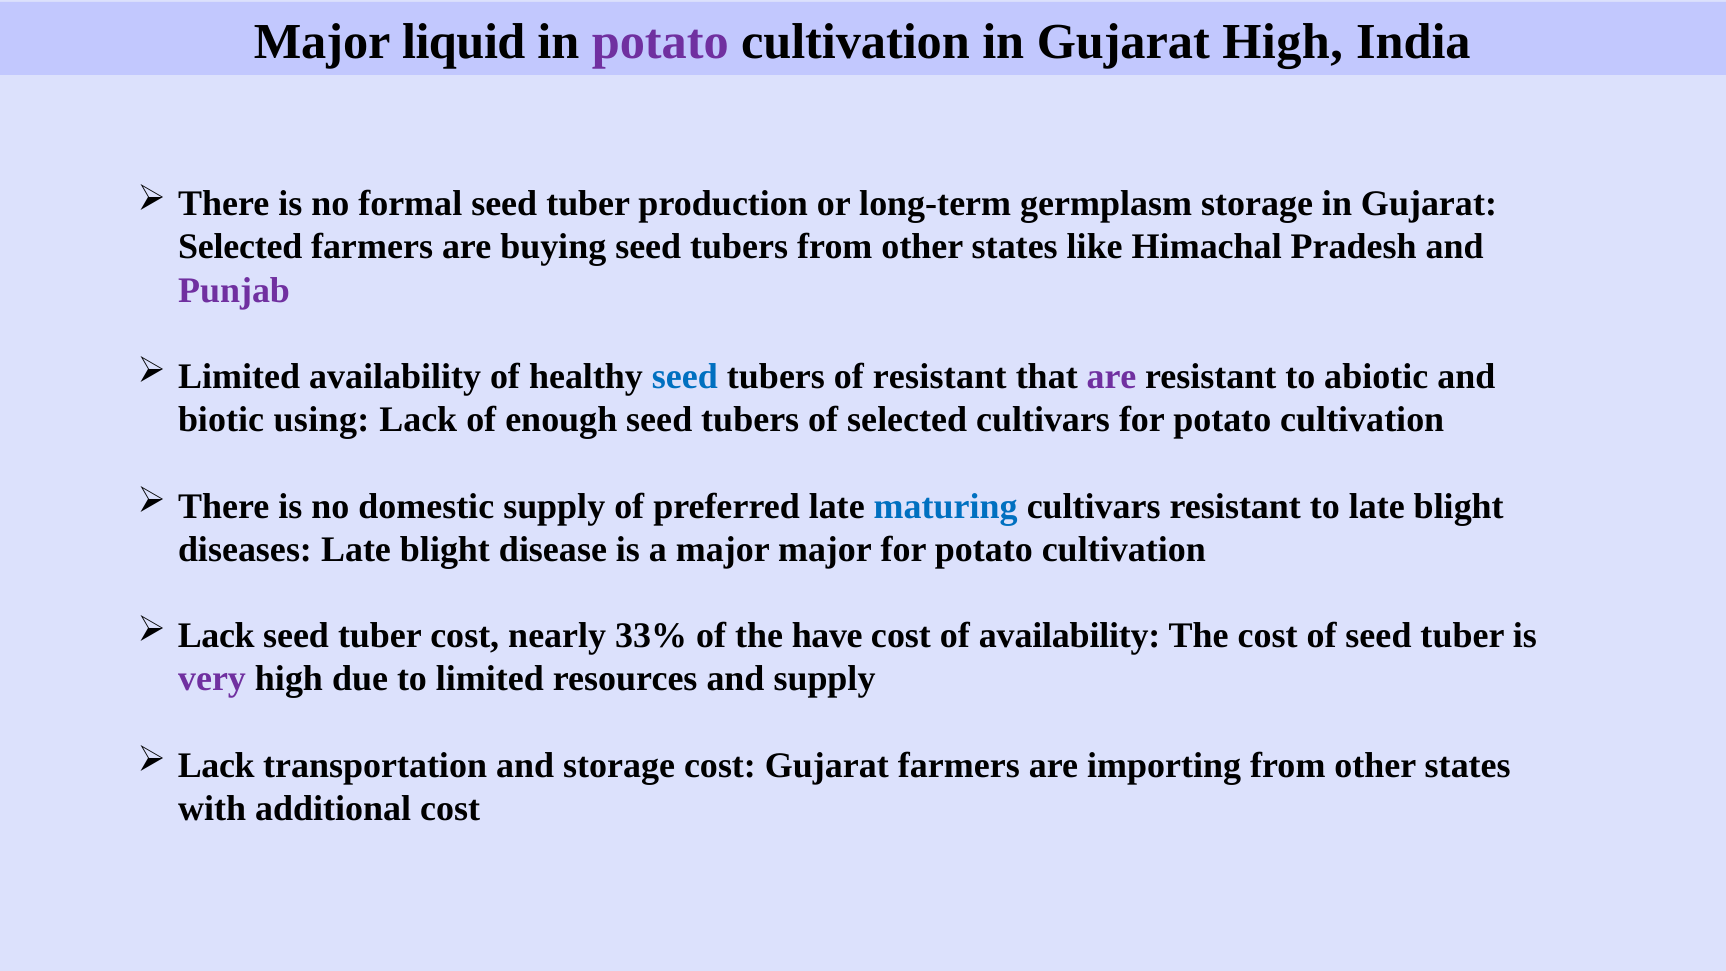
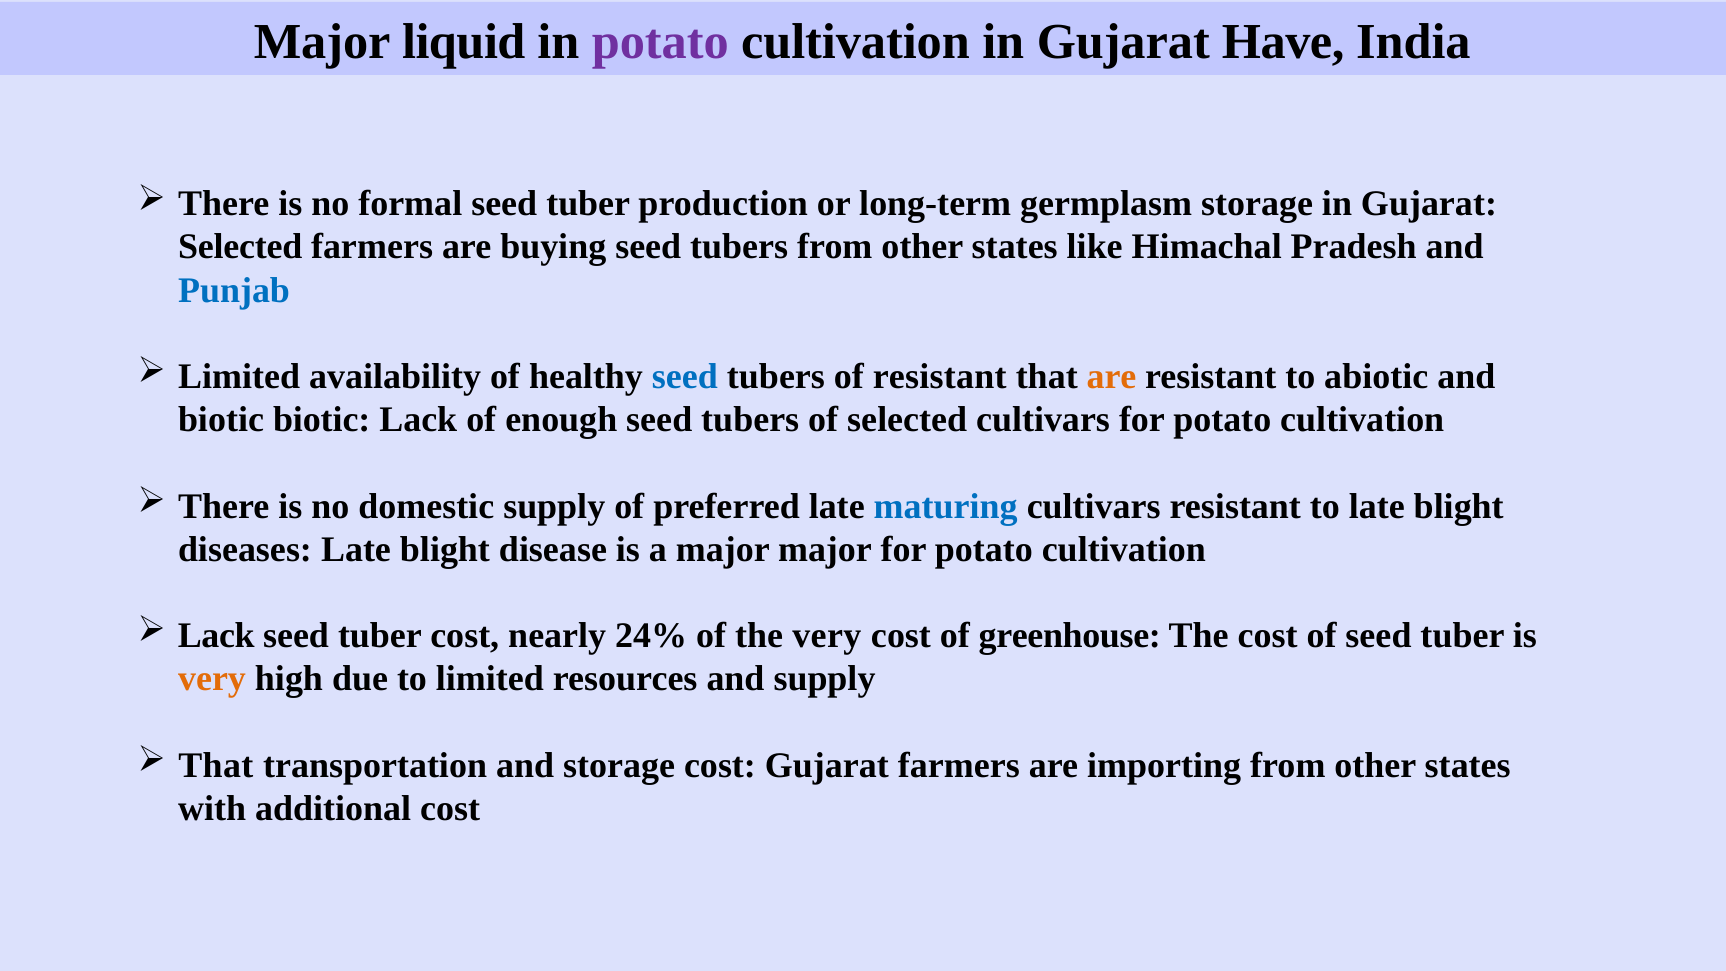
Gujarat High: High -> Have (1283, 42)
Punjab colour: purple -> blue (234, 290)
are colour: purple -> orange (1112, 377)
biotic using: using -> biotic (322, 420)
33%: 33% -> 24% (651, 636)
the have: have -> very (827, 636)
of availability: availability -> greenhouse (1070, 636)
very colour: purple -> orange (212, 679)
Lack: Lack -> That (216, 765)
